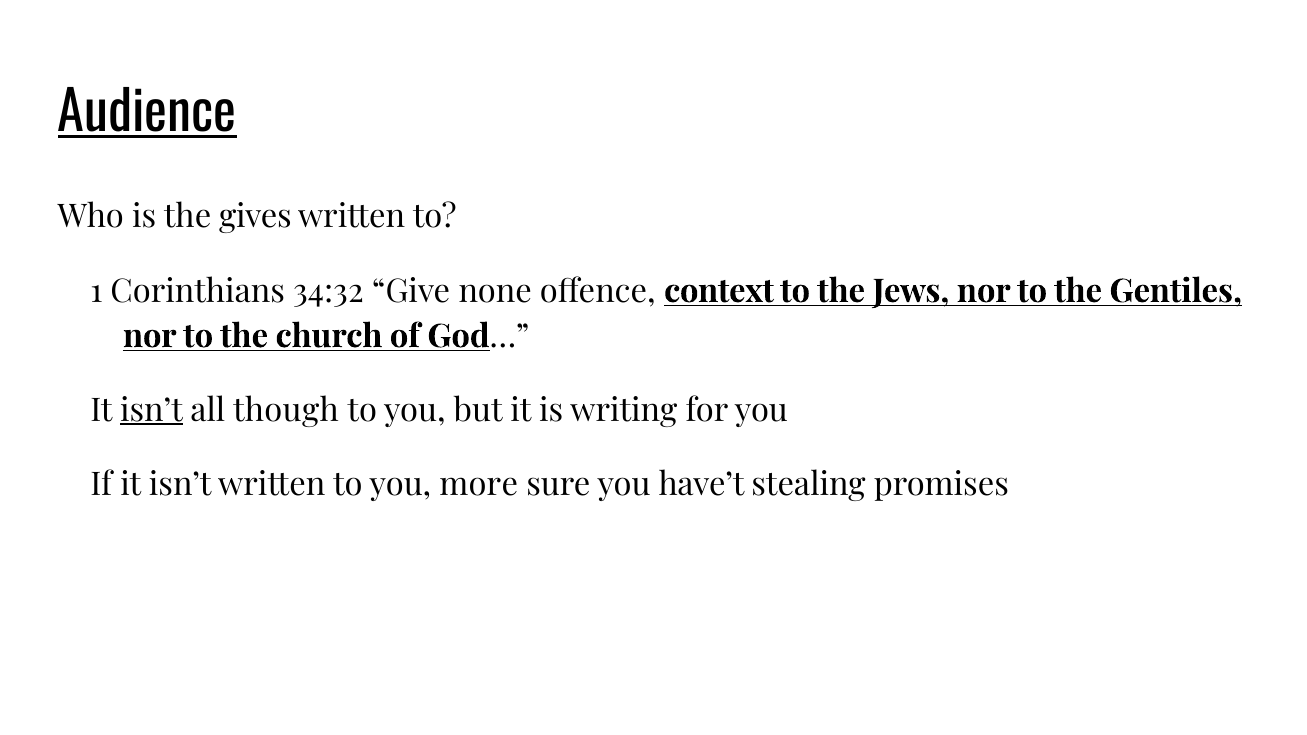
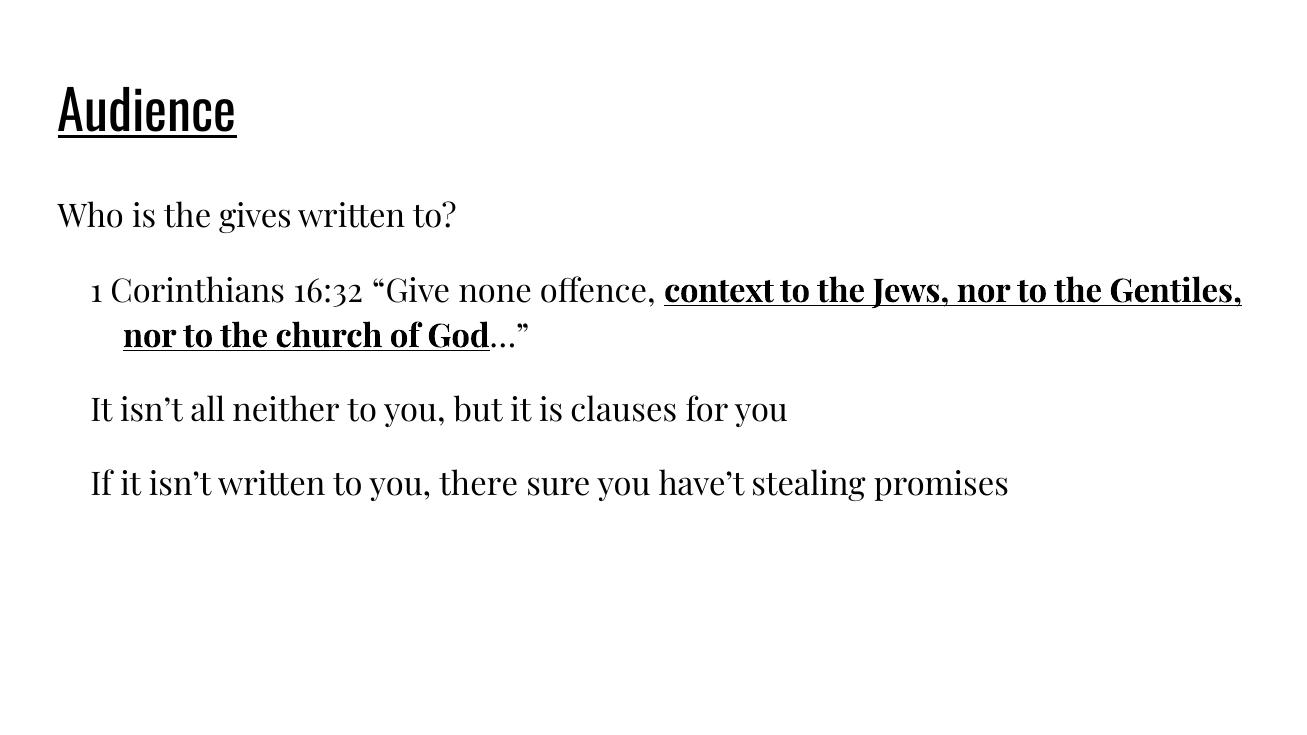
34:32: 34:32 -> 16:32 (328, 291)
isn’t underline: present -> none (151, 410)
though: though -> neither (286, 410)
writing: writing -> clauses (624, 410)
more: more -> there (479, 485)
